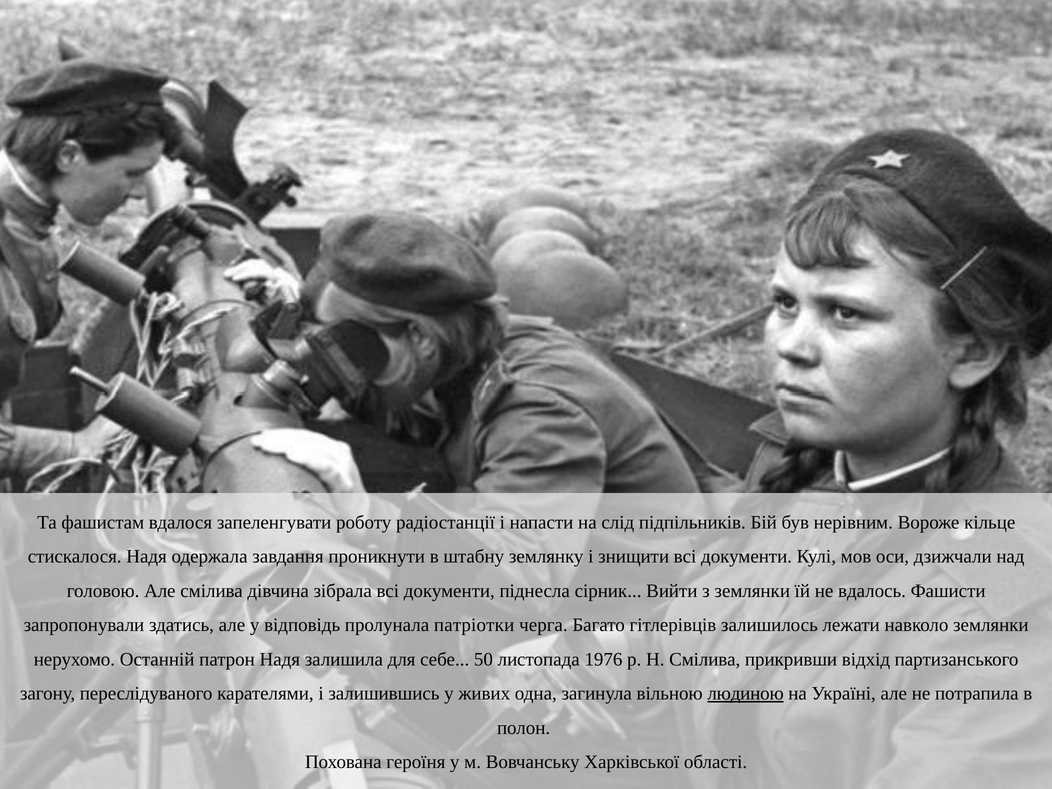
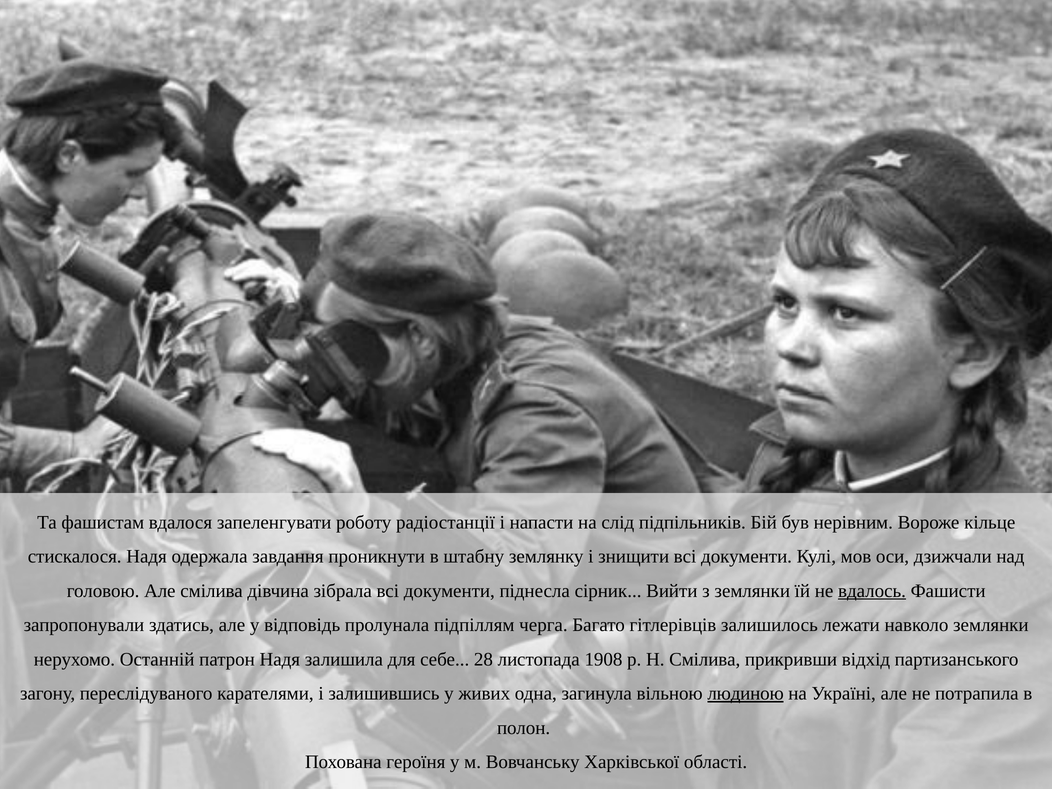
вдалось underline: none -> present (872, 591)
патріотки: патріотки -> підпіллям (474, 625)
50: 50 -> 28 (483, 659)
1976: 1976 -> 1908 (603, 659)
